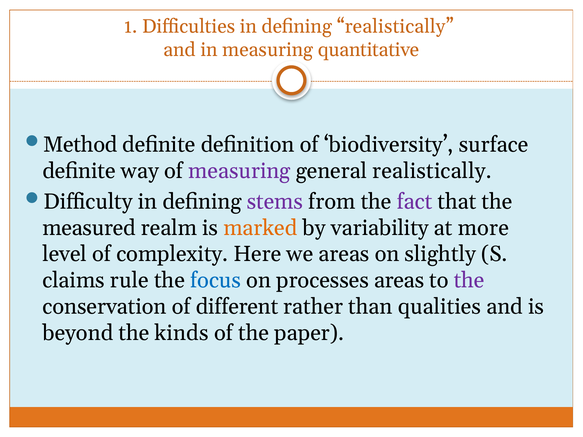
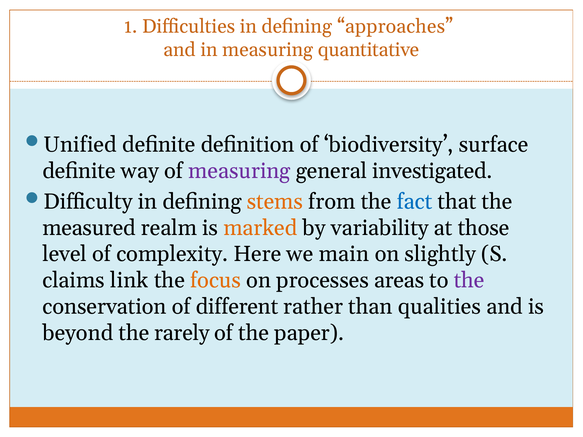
defining realistically: realistically -> approaches (395, 26)
Method: Method -> Unified (80, 145)
general realistically: realistically -> investigated (432, 171)
stems colour: purple -> orange (275, 202)
fact colour: purple -> blue (415, 202)
more: more -> those (484, 228)
we areas: areas -> main (344, 254)
rule: rule -> link (129, 281)
focus colour: blue -> orange (216, 281)
kinds: kinds -> rarely (182, 333)
